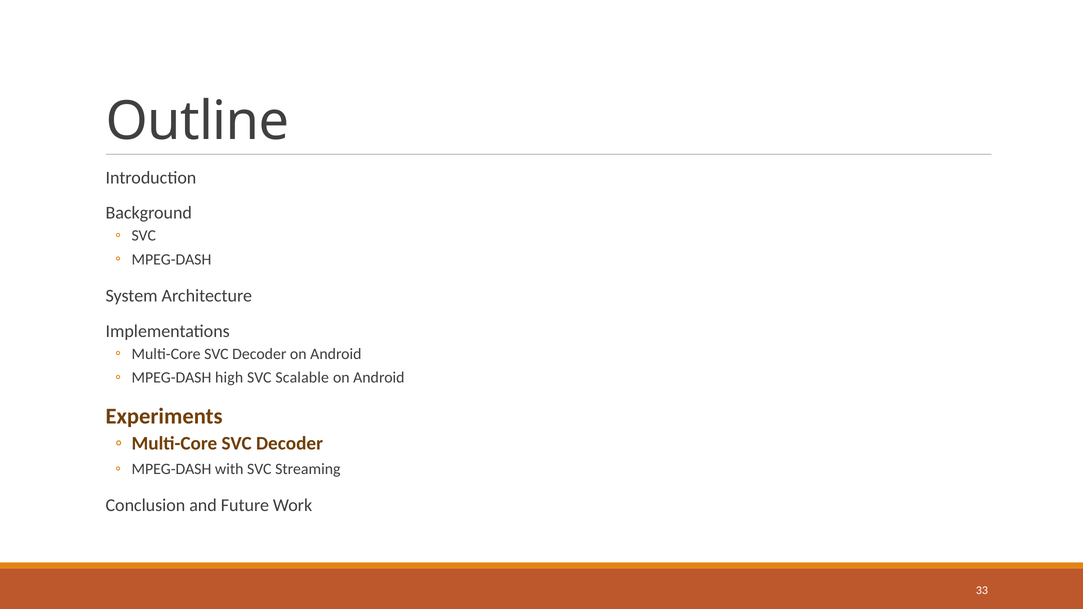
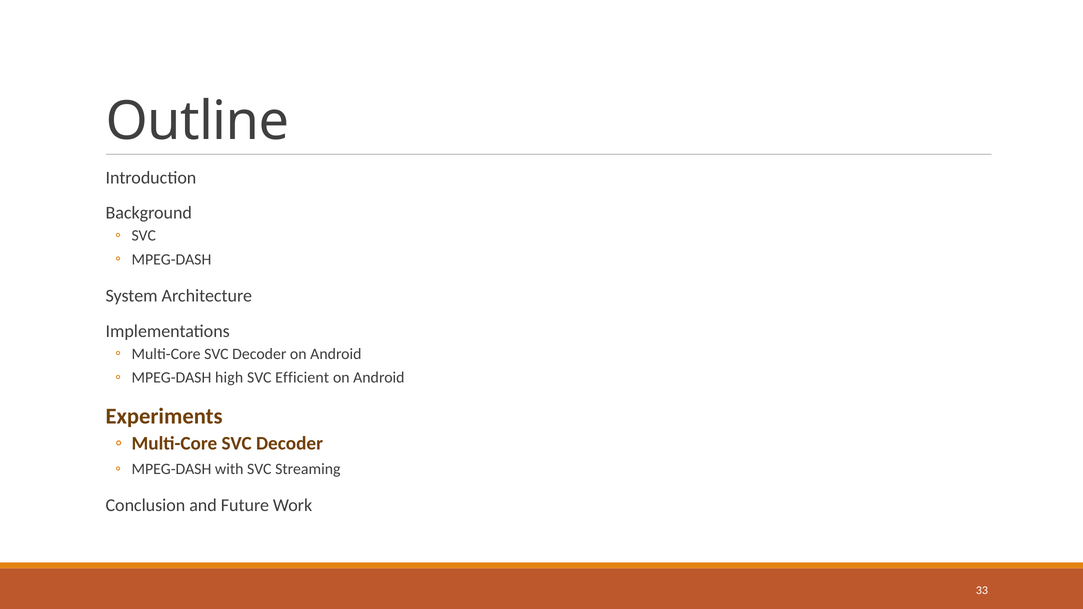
Scalable: Scalable -> Efficient (302, 378)
